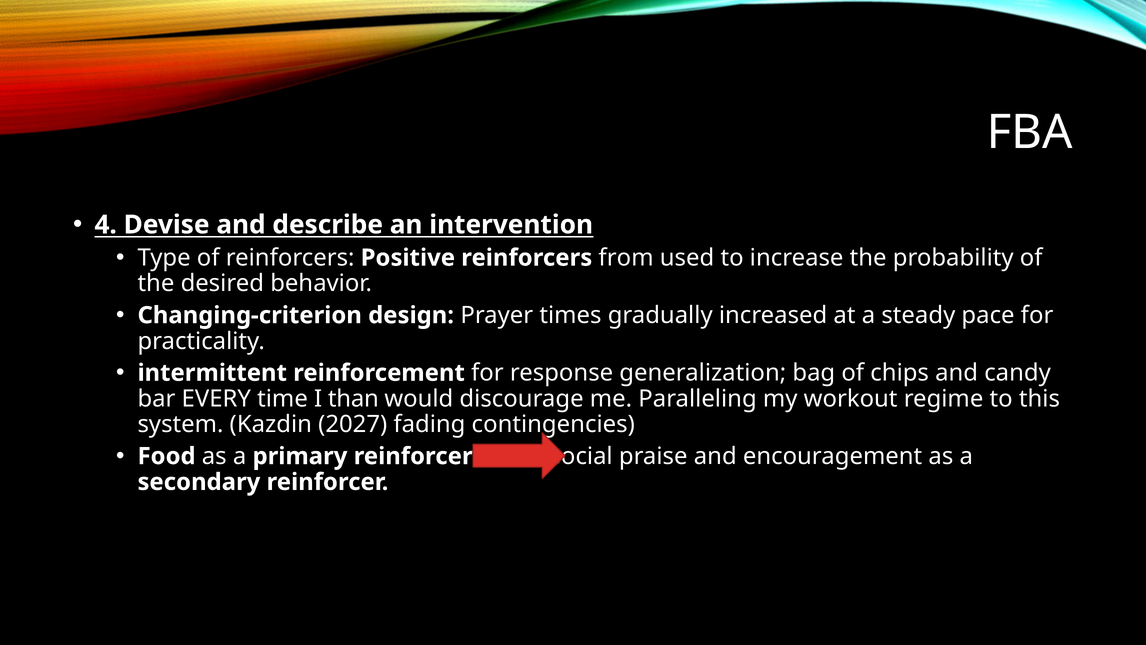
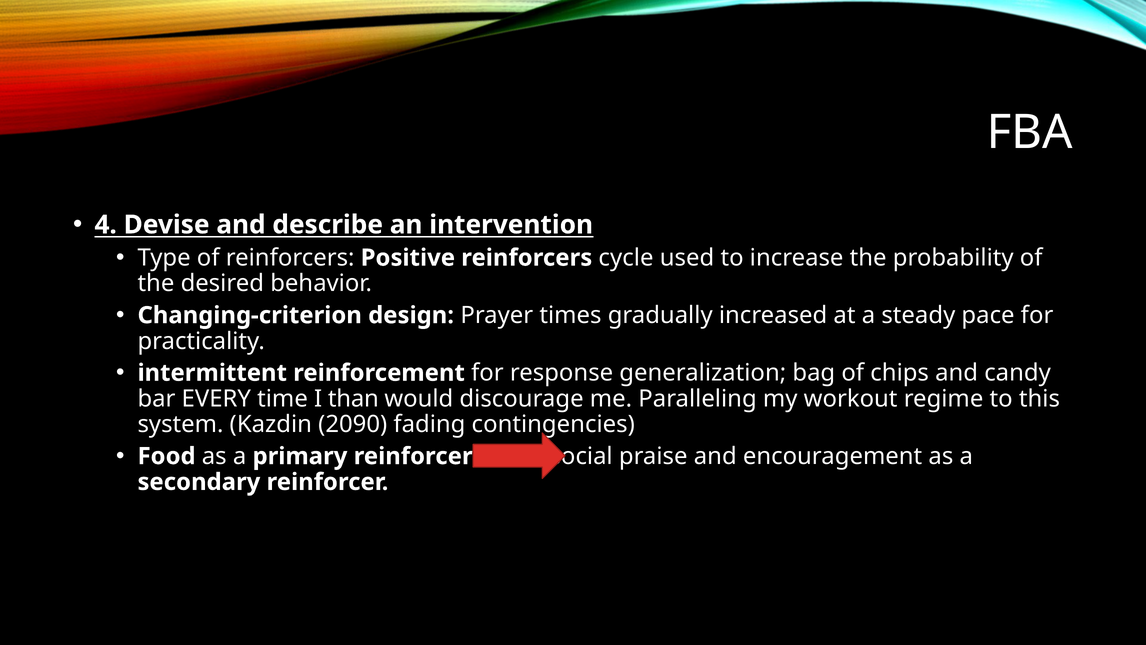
from: from -> cycle (626, 258)
2027: 2027 -> 2090 (353, 424)
